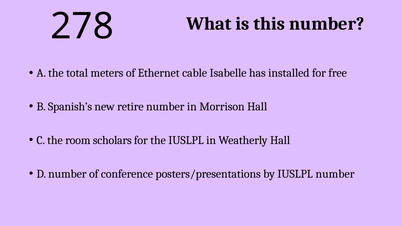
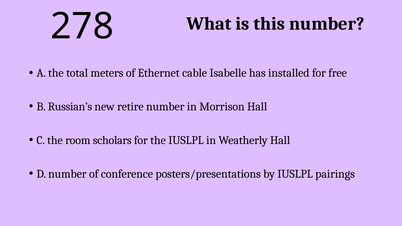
Spanish’s: Spanish’s -> Russian’s (70, 107)
IUSLPL number: number -> pairings (335, 174)
